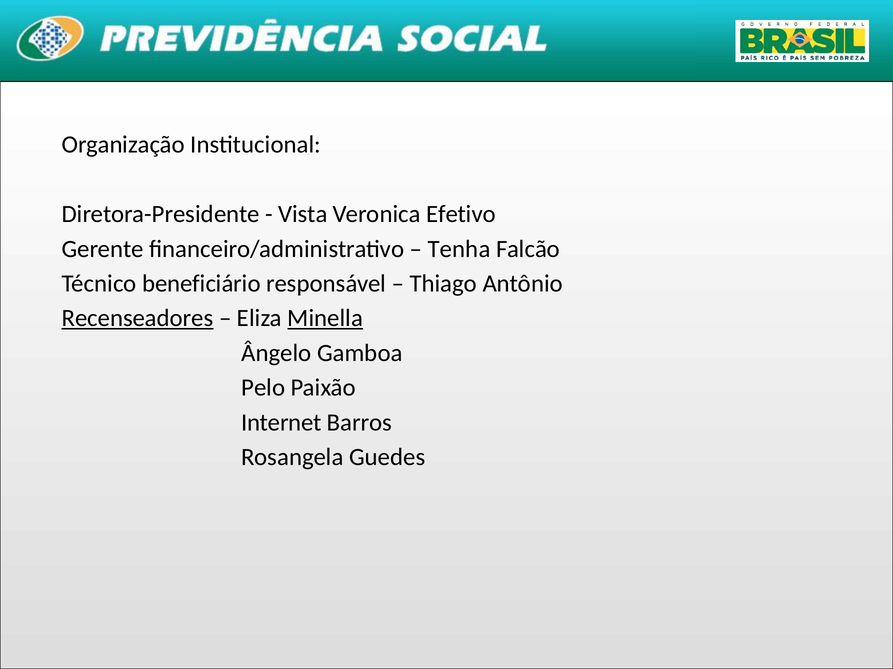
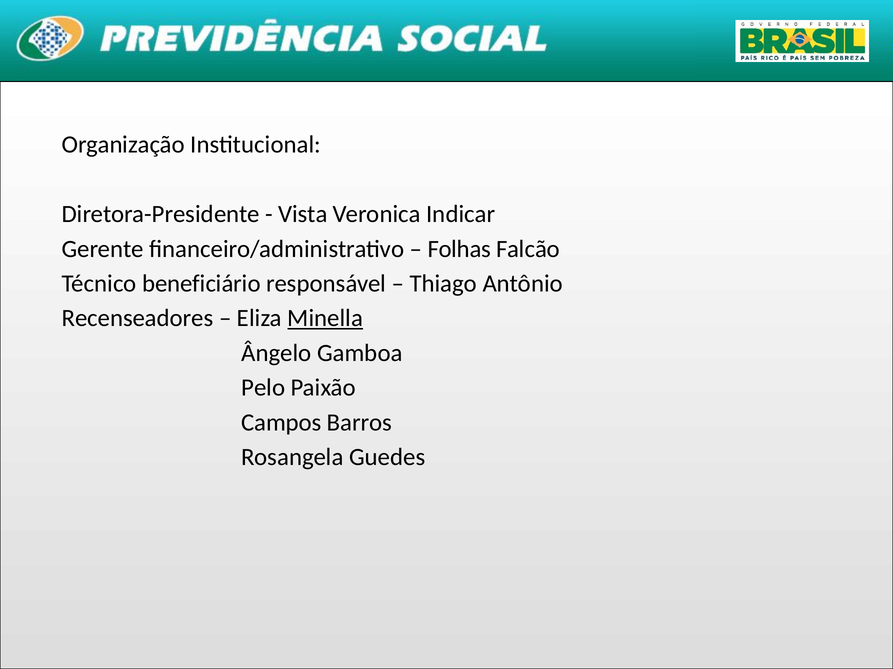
Efetivo: Efetivo -> Indicar (461, 214)
Tenha: Tenha -> Folhas (459, 249)
Recenseadores underline: present -> none (138, 319)
Internet: Internet -> Campos (281, 423)
